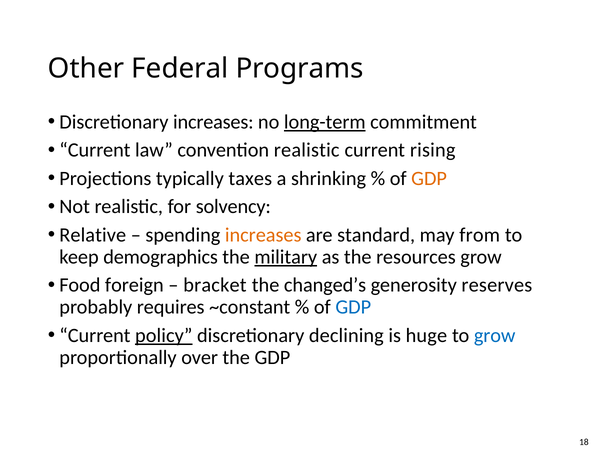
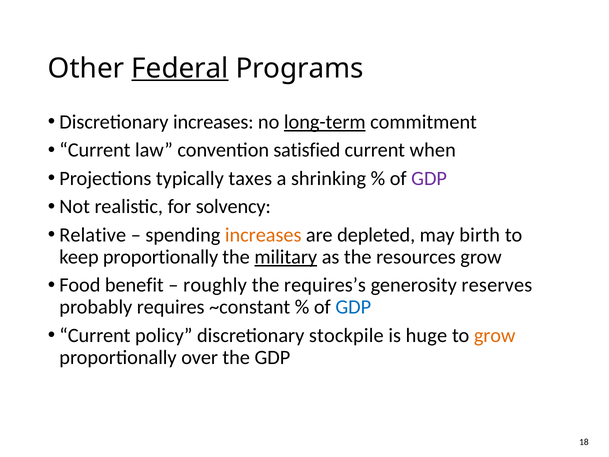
Federal underline: none -> present (180, 68)
convention realistic: realistic -> satisfied (307, 150)
rising: rising -> when (433, 150)
GDP colour: orange -> purple (429, 178)
standard: standard -> depleted (376, 235)
from: from -> birth (480, 235)
keep demographics: demographics -> proportionally (161, 257)
foreign: foreign -> benefit (134, 285)
bracket: bracket -> roughly (215, 285)
changed’s: changed’s -> requires’s (325, 285)
policy underline: present -> none (164, 335)
declining: declining -> stockpile (346, 335)
grow colour: blue -> orange (495, 335)
